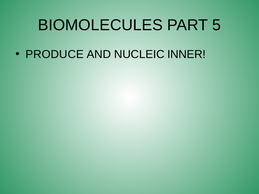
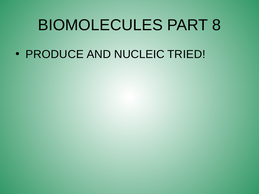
5: 5 -> 8 (216, 25)
INNER: INNER -> TRIED (186, 54)
